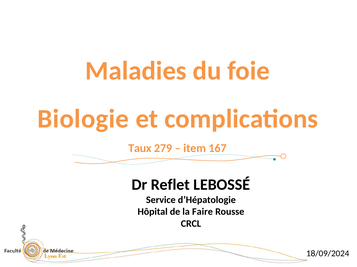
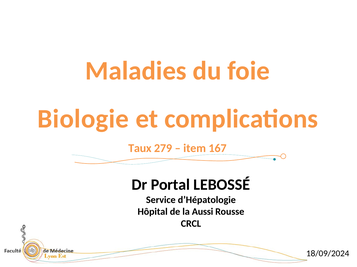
Reflet: Reflet -> Portal (170, 185)
Faire: Faire -> Aussi (203, 212)
